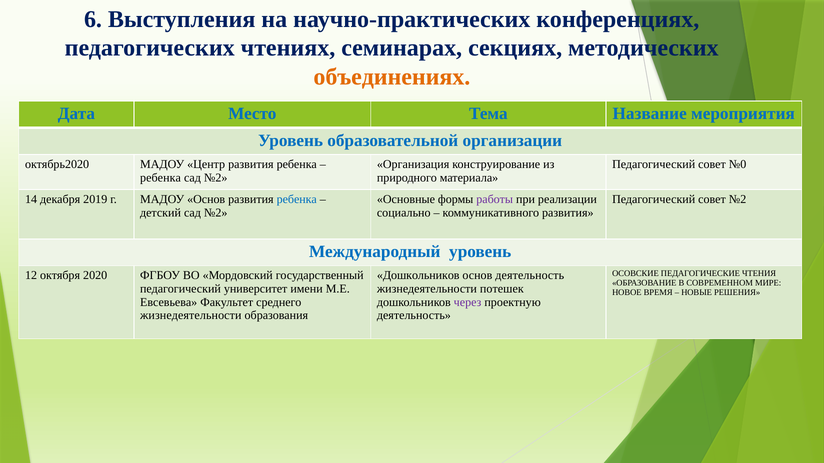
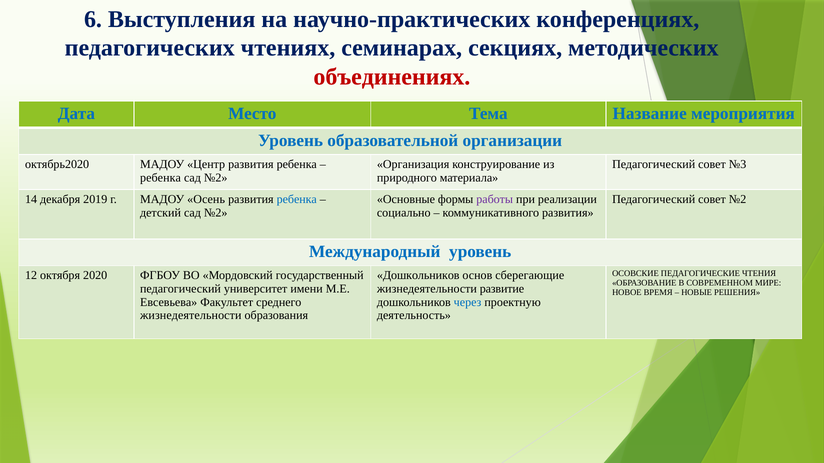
объединениях colour: orange -> red (392, 77)
№0: №0 -> №3 (738, 164)
МАДОУ Основ: Основ -> Осень (206, 200)
основ деятельность: деятельность -> сберегающие (530, 276)
потешек: потешек -> развитие (502, 289)
через colour: purple -> blue (468, 302)
